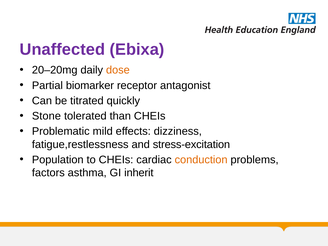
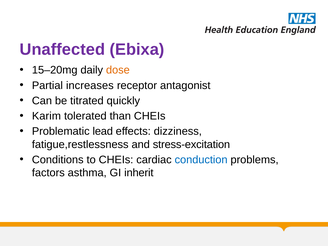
20–20mg: 20–20mg -> 15–20mg (55, 70)
biomarker: biomarker -> increases (90, 85)
Stone: Stone -> Karim (46, 116)
mild: mild -> lead (103, 131)
Population: Population -> Conditions (58, 160)
conduction colour: orange -> blue (201, 160)
